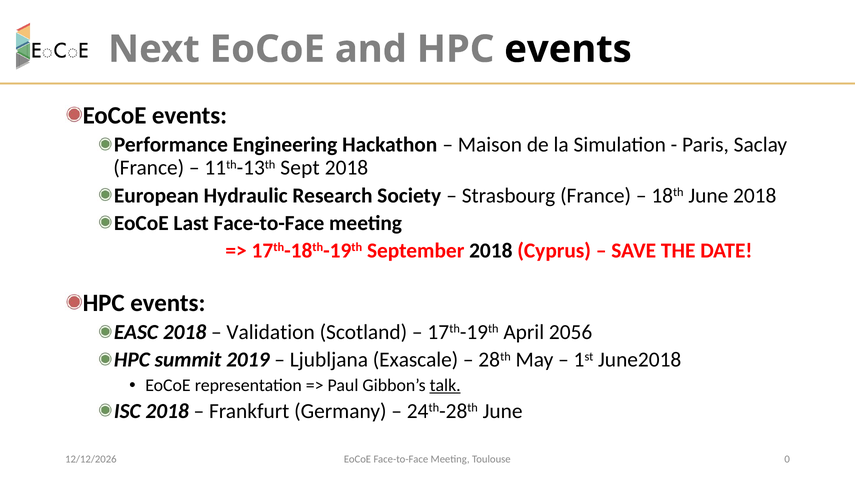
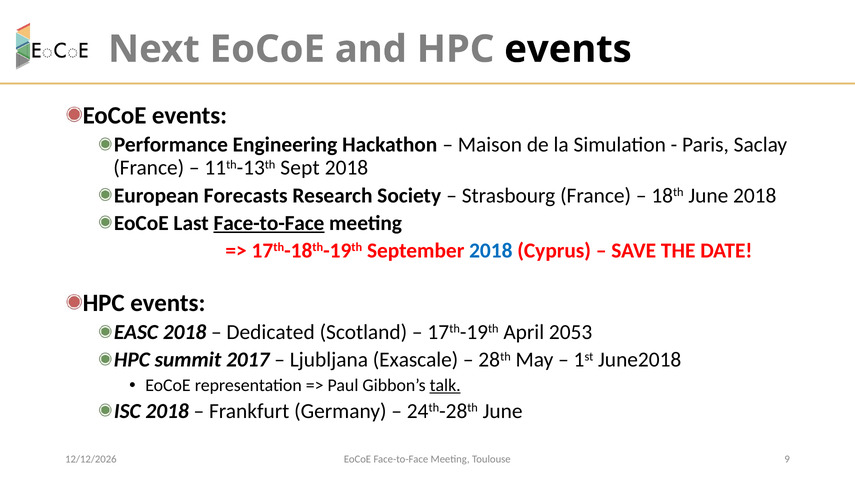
Hydraulic: Hydraulic -> Forecasts (246, 195)
Face-to-Face underline: none -> present (269, 223)
2018 colour: black -> blue (491, 250)
Validation: Validation -> Dedicated (271, 332)
2056: 2056 -> 2053 (571, 332)
2019: 2019 -> 2017 (248, 360)
0: 0 -> 9 (787, 459)
